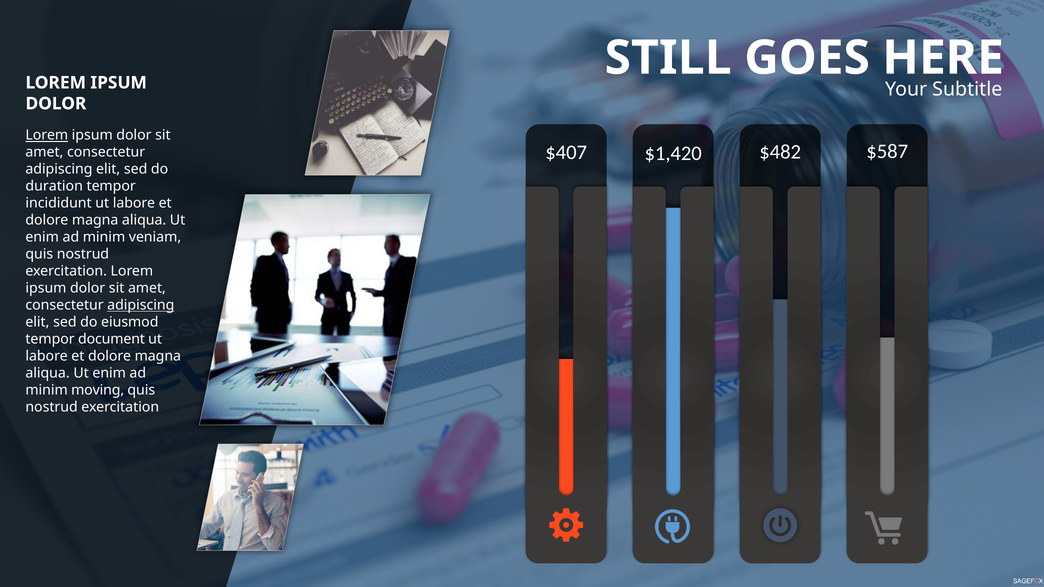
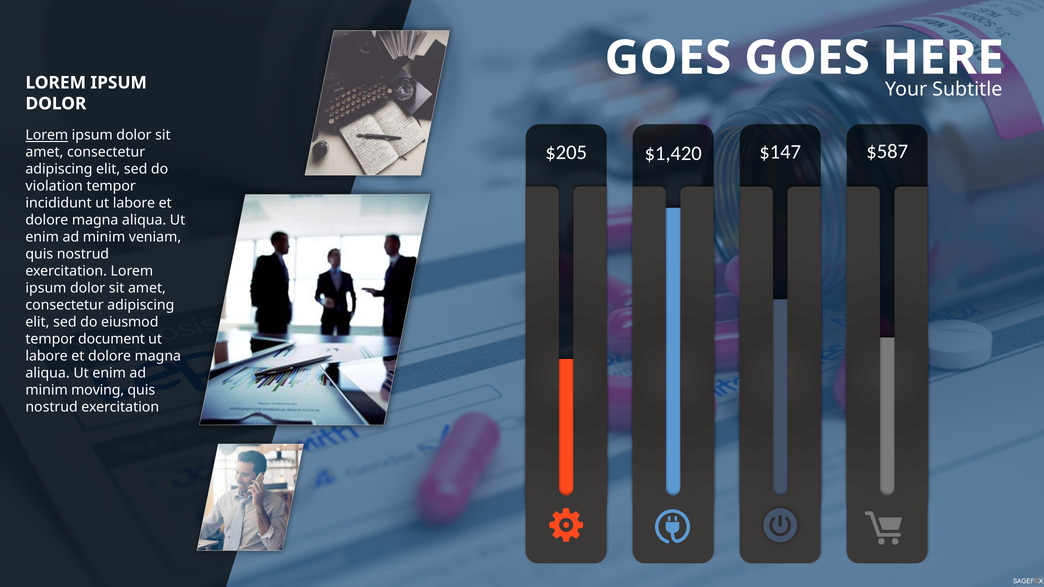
STILL: STILL -> GOES (668, 58)
$407: $407 -> $205 (566, 152)
$482: $482 -> $147 (780, 152)
duration: duration -> violation (54, 186)
adipiscing underline: present -> none (141, 305)
